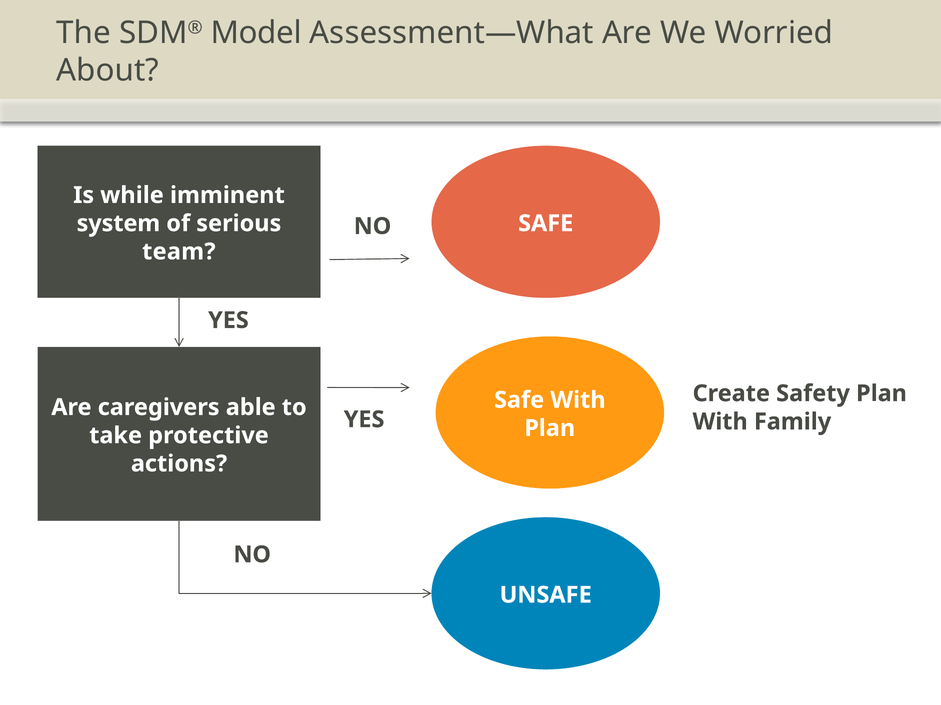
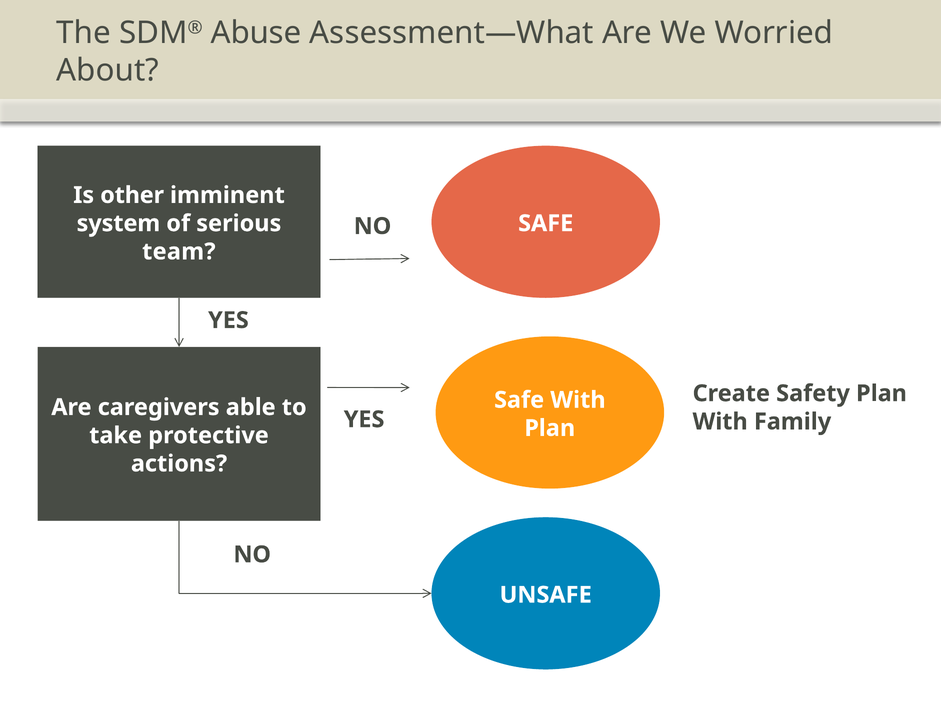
Model: Model -> Abuse (256, 33)
while: while -> other (132, 195)
